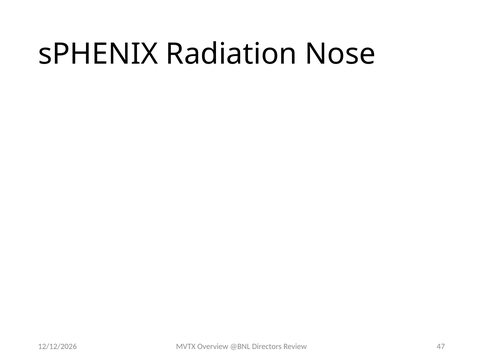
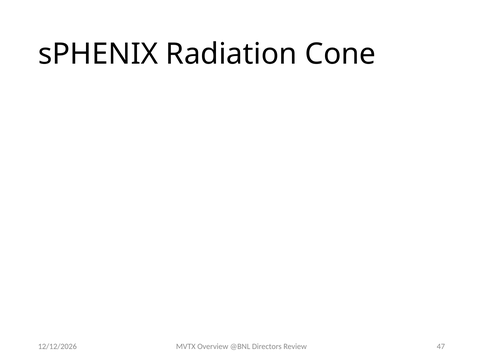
Nose: Nose -> Cone (340, 54)
